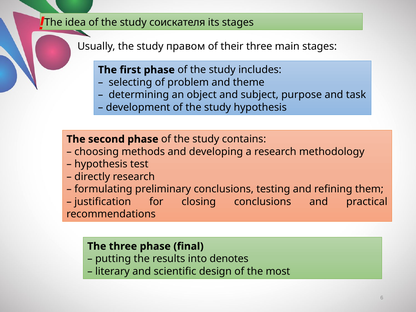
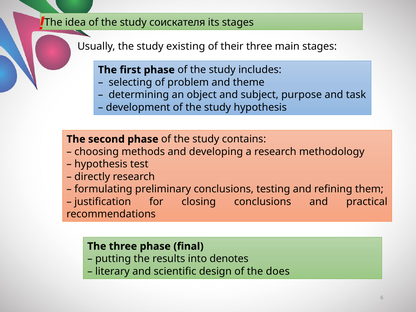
правом: правом -> existing (186, 46)
most: most -> does (278, 271)
